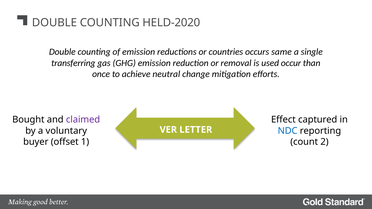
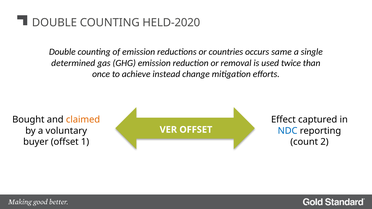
transferring: transferring -> determined (73, 63)
occur: occur -> twice (291, 63)
neutral: neutral -> instead (166, 74)
claimed colour: purple -> orange (83, 120)
VER LETTER: LETTER -> OFFSET (196, 130)
